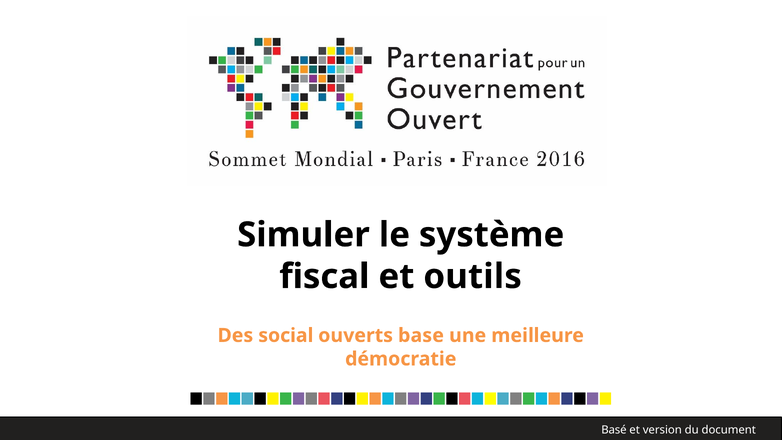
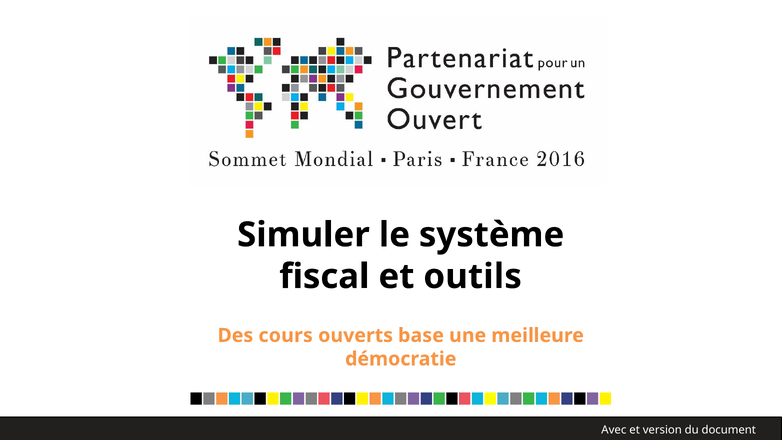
social: social -> cours (286, 335)
Basé: Basé -> Avec (614, 430)
